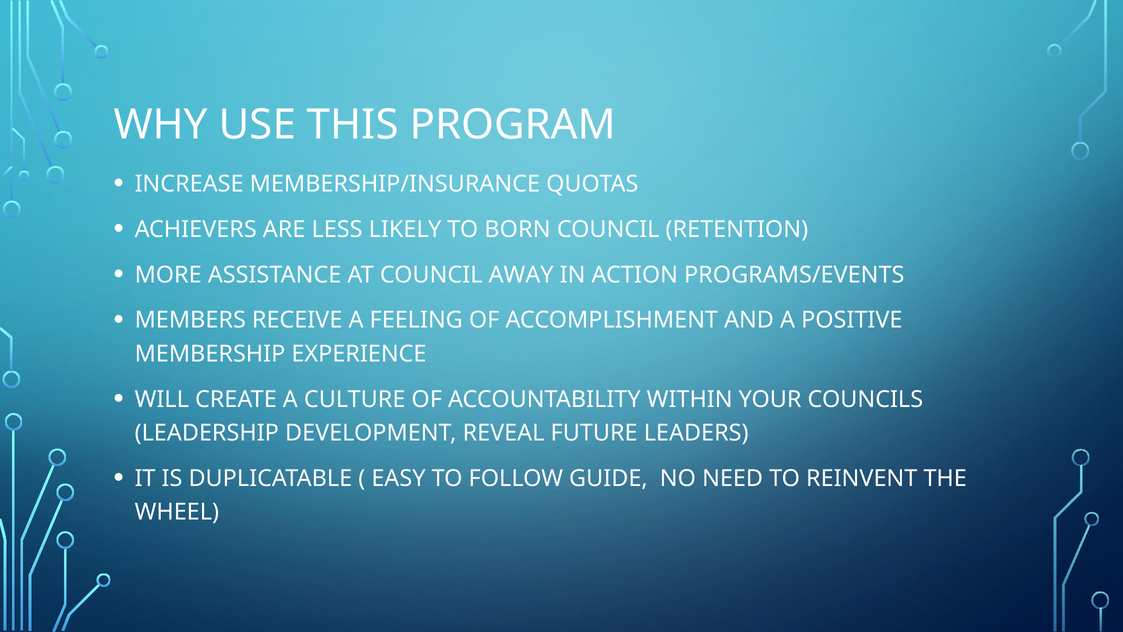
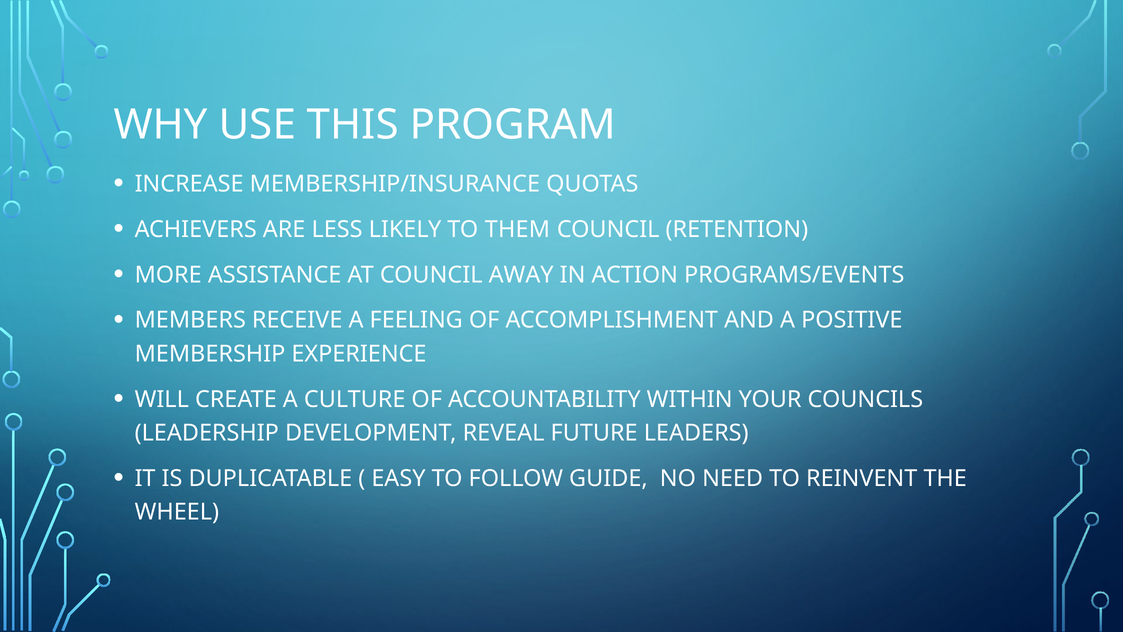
BORN: BORN -> THEM (517, 229)
